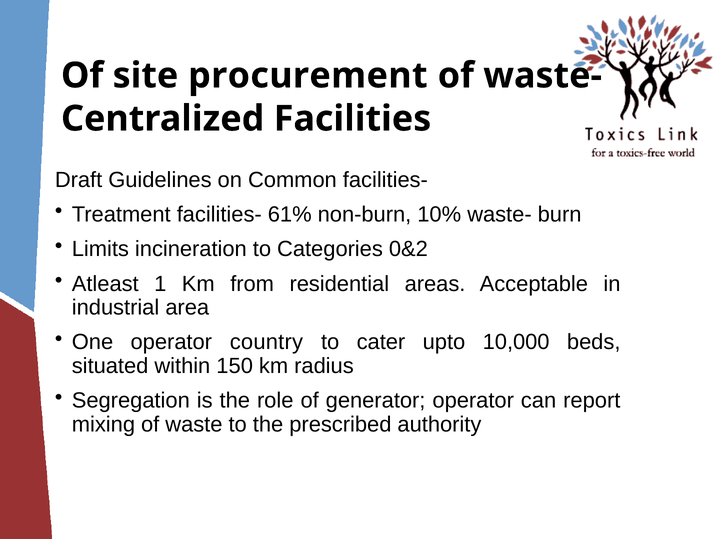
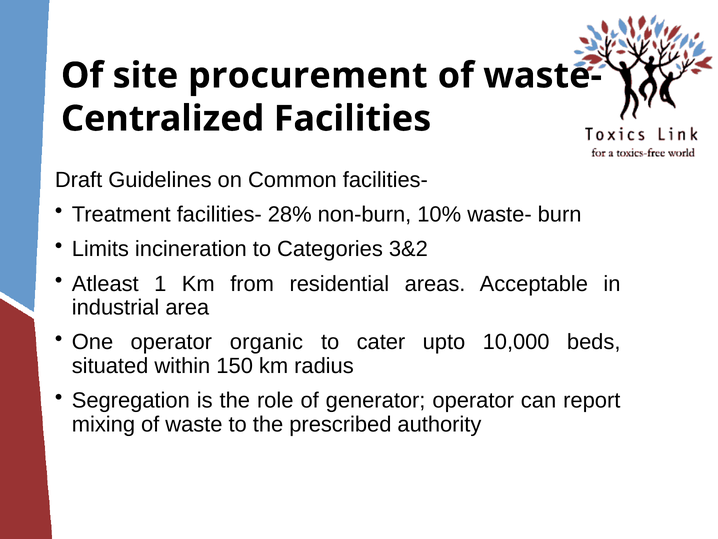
61%: 61% -> 28% (290, 214)
0&2: 0&2 -> 3&2 (408, 249)
country: country -> organic (266, 342)
